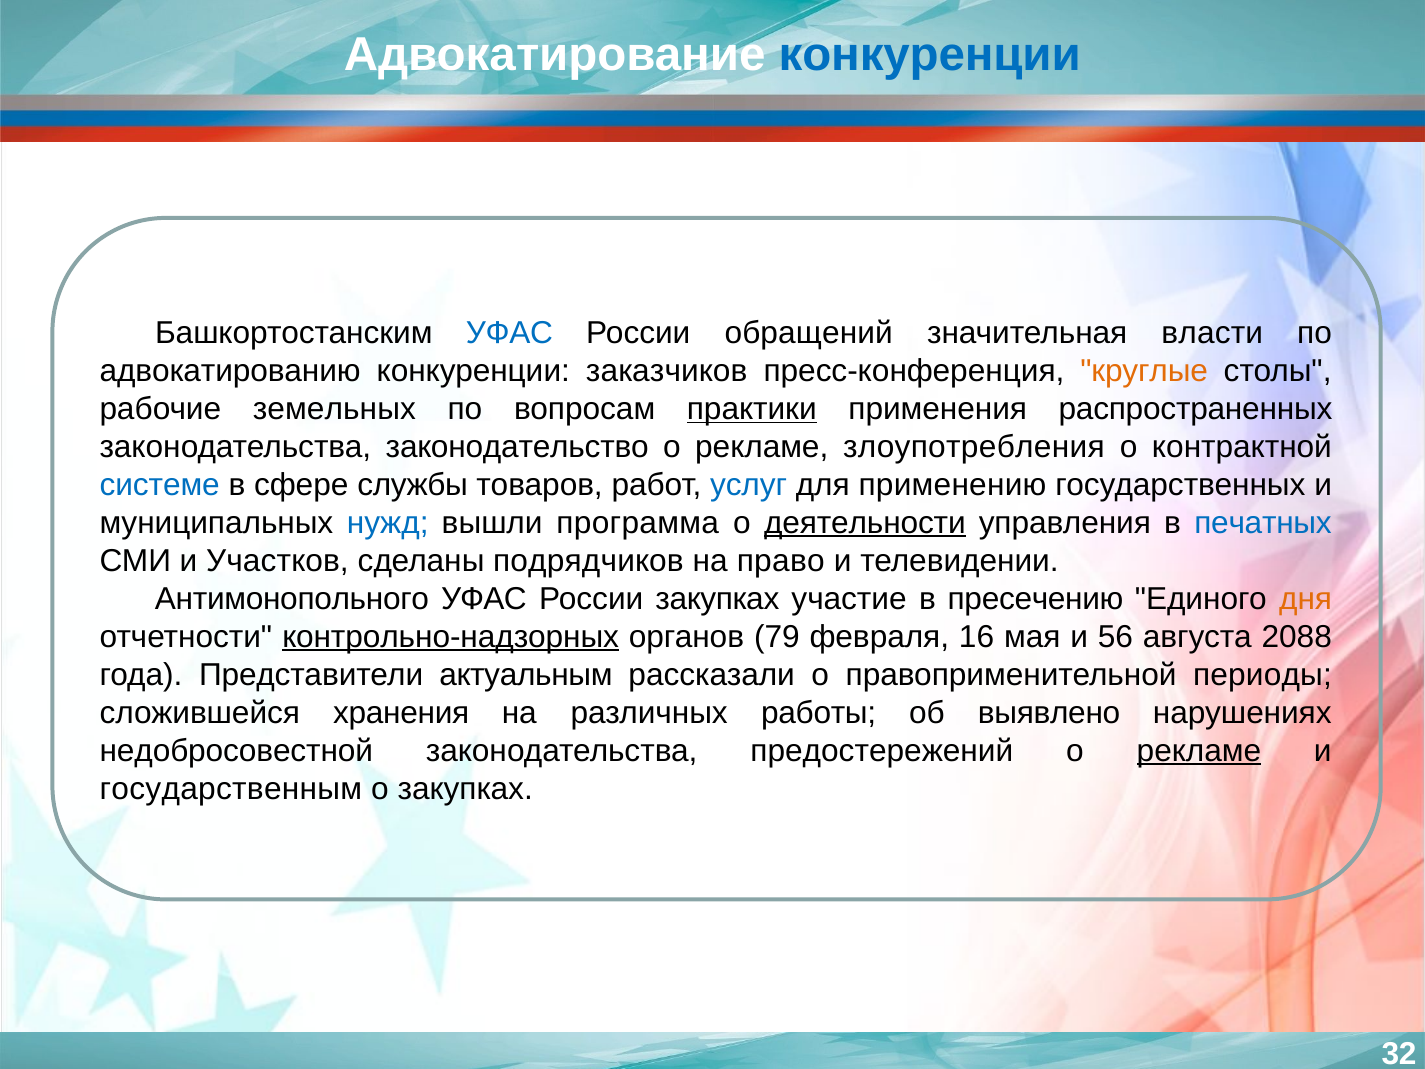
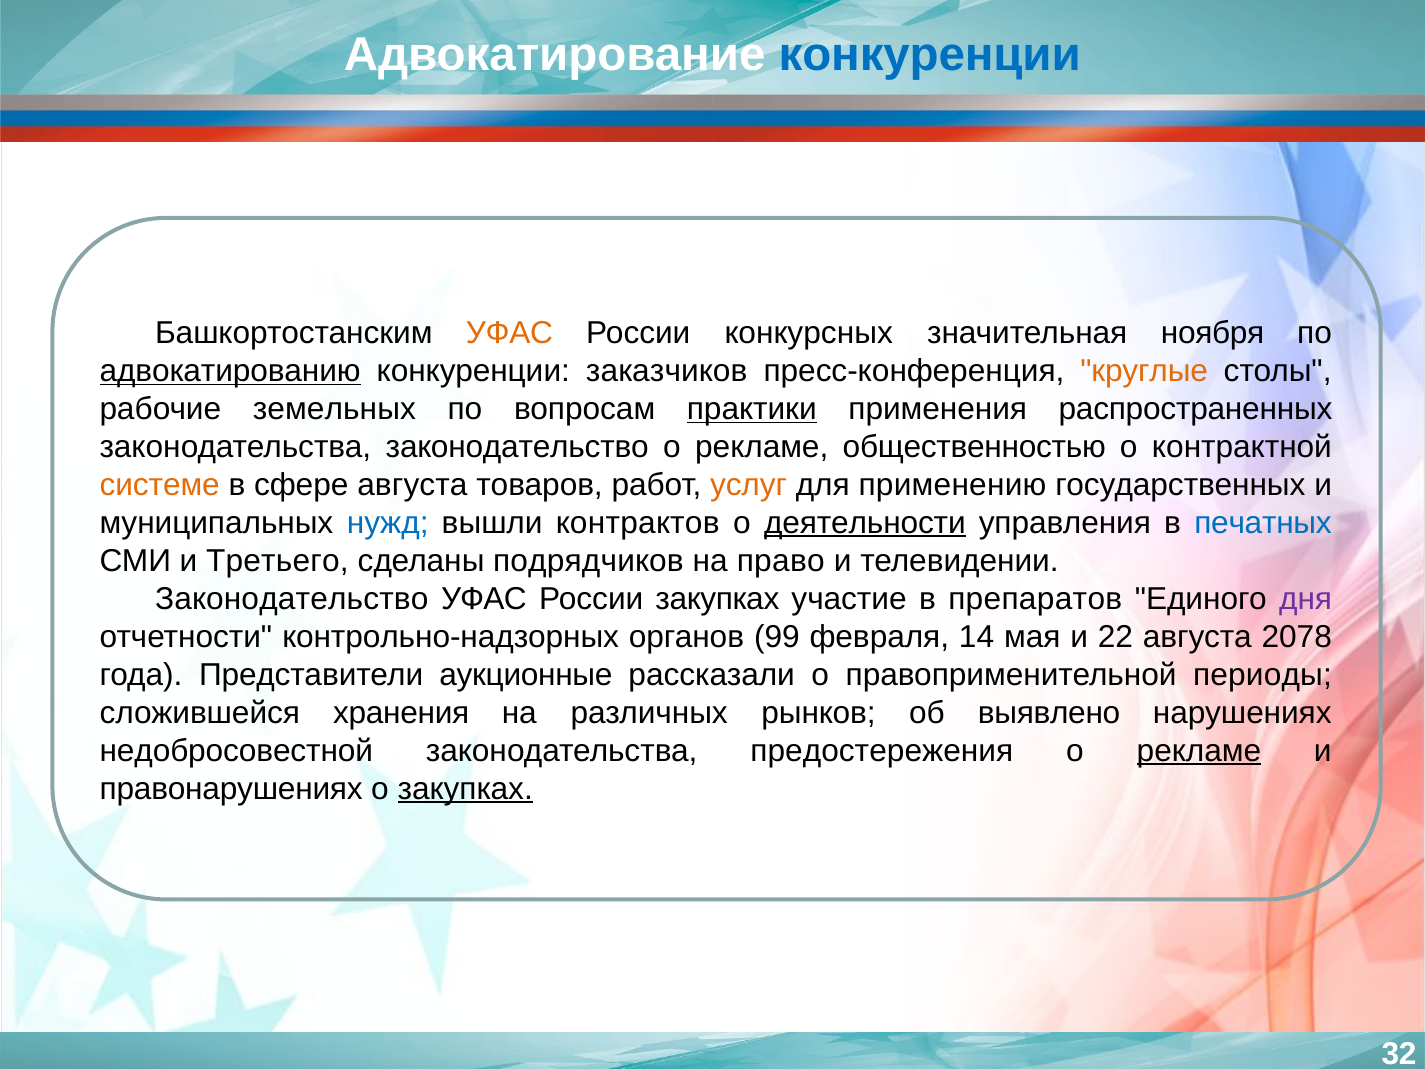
УФАС colour: blue -> orange (510, 333)
обращений: обращений -> конкурсных (809, 333)
власти: власти -> ноября (1213, 333)
адвокатированию underline: none -> present (230, 371)
злоупотребления: злоупотребления -> общественностью (974, 447)
системе colour: blue -> orange (160, 485)
сфере службы: службы -> августа (412, 485)
услуг colour: blue -> orange (749, 485)
программа: программа -> контрактов (638, 523)
Участков: Участков -> Третьего (277, 561)
Антимонопольного: Антимонопольного -> Законодательство (292, 599)
пресечению: пресечению -> препаратов (1035, 599)
дня colour: orange -> purple (1306, 599)
контрольно-надзорных underline: present -> none (451, 637)
79: 79 -> 99 (777, 637)
16: 16 -> 14 (977, 637)
56: 56 -> 22 (1115, 637)
2088: 2088 -> 2078 (1297, 637)
актуальным: актуальным -> аукционные (526, 675)
работы: работы -> рынков (819, 713)
предостережений: предостережений -> предостережения (882, 751)
государственным: государственным -> правонарушениях (231, 789)
закупках underline: none -> present (465, 789)
